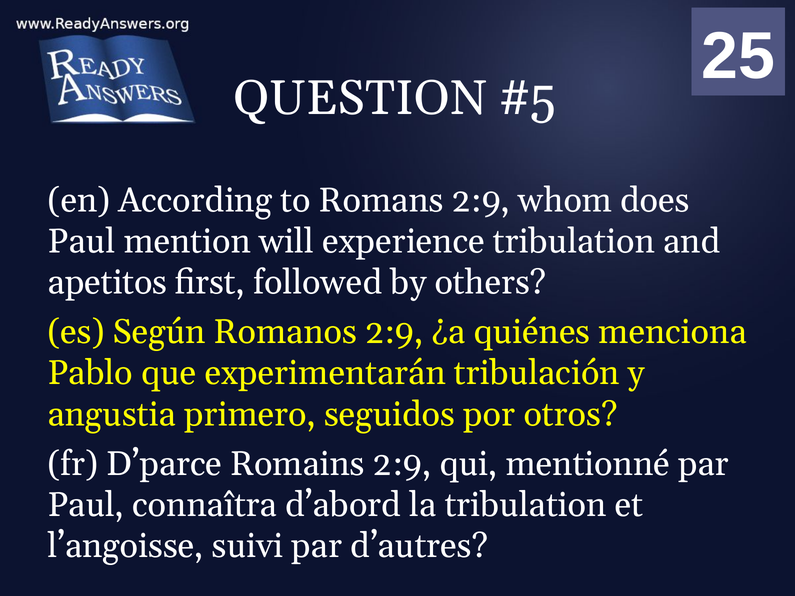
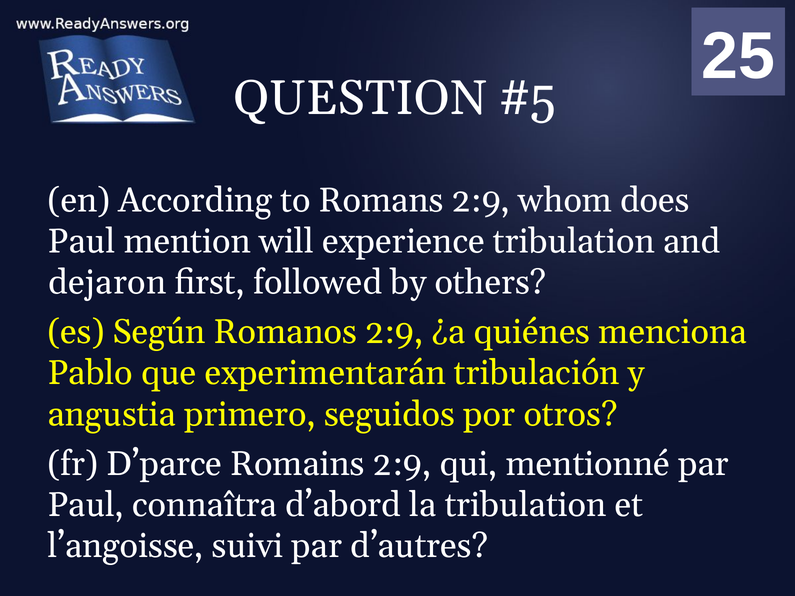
apetitos: apetitos -> dejaron (107, 283)
